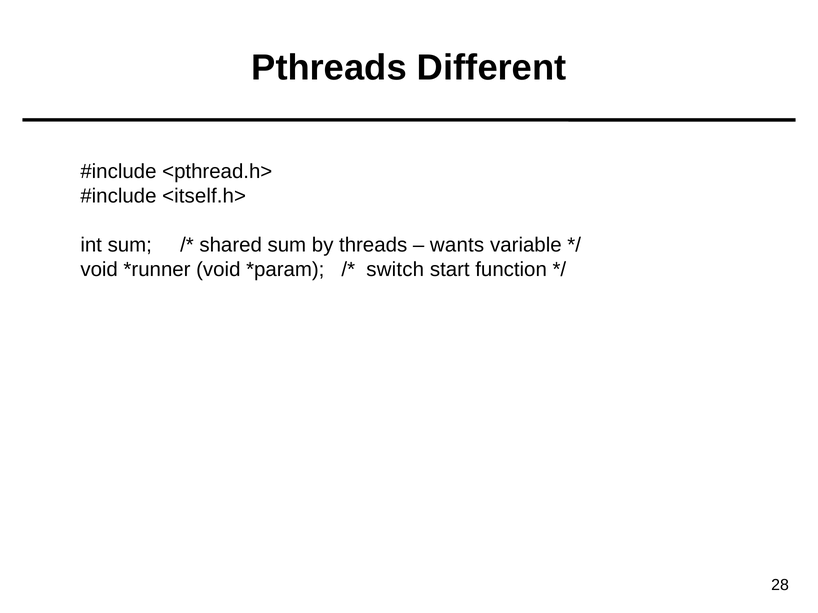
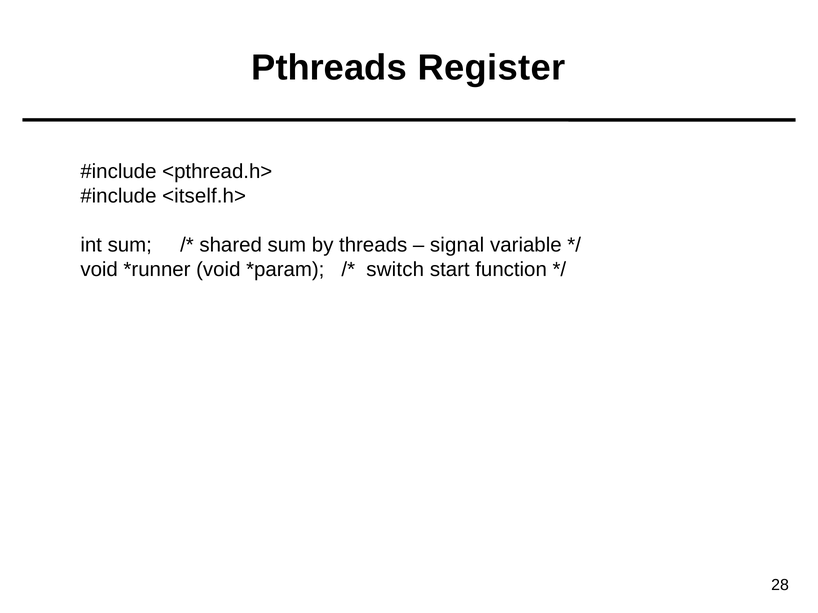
Different: Different -> Register (492, 68)
wants: wants -> signal (457, 245)
